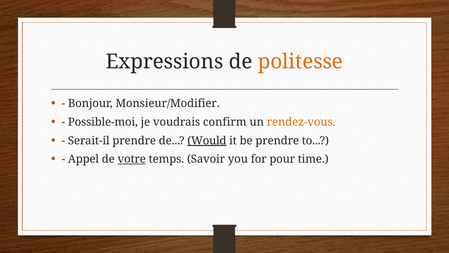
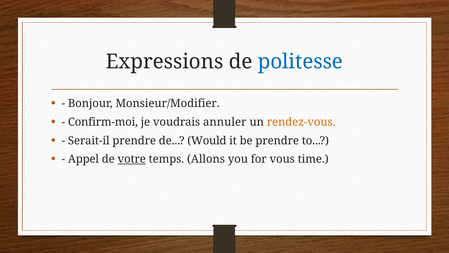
politesse colour: orange -> blue (300, 62)
Possible-moi: Possible-moi -> Confirm-moi (103, 122)
confirm: confirm -> annuler (225, 122)
Would underline: present -> none (207, 140)
Savoir: Savoir -> Allons (206, 159)
pour: pour -> vous (282, 159)
